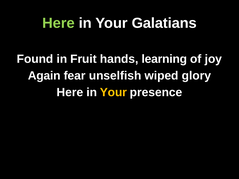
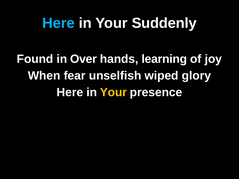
Here colour: light green -> light blue (58, 23)
Galatians: Galatians -> Suddenly (164, 23)
Fruit: Fruit -> Over (84, 59)
Again: Again -> When (44, 76)
